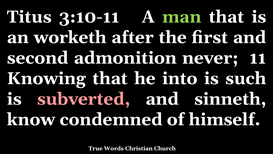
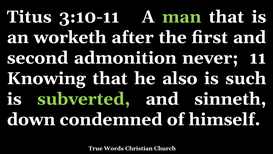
into: into -> also (180, 78)
subverted colour: pink -> light green (84, 99)
know: know -> down (31, 119)
